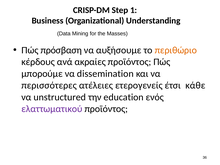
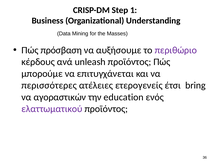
περιθώριο colour: orange -> purple (176, 50)
ακραίες: ακραίες -> unleash (90, 62)
dissemination: dissemination -> επιτυγχάνεται (105, 74)
κάθε: κάθε -> bring (195, 85)
unstructured: unstructured -> αγοραστικών (60, 97)
